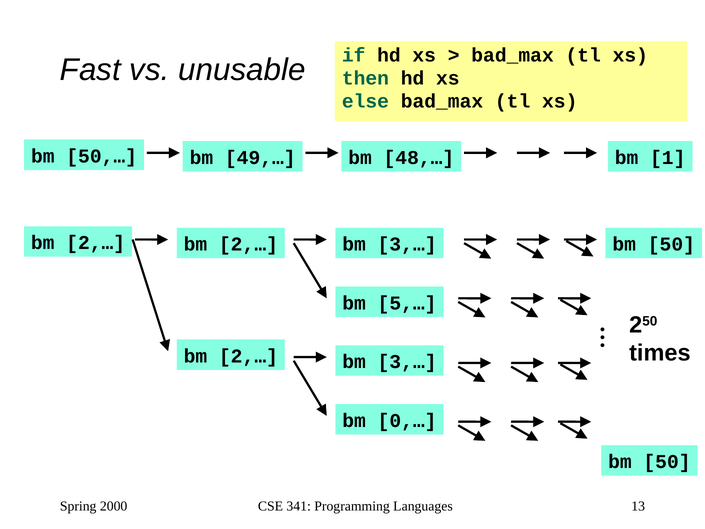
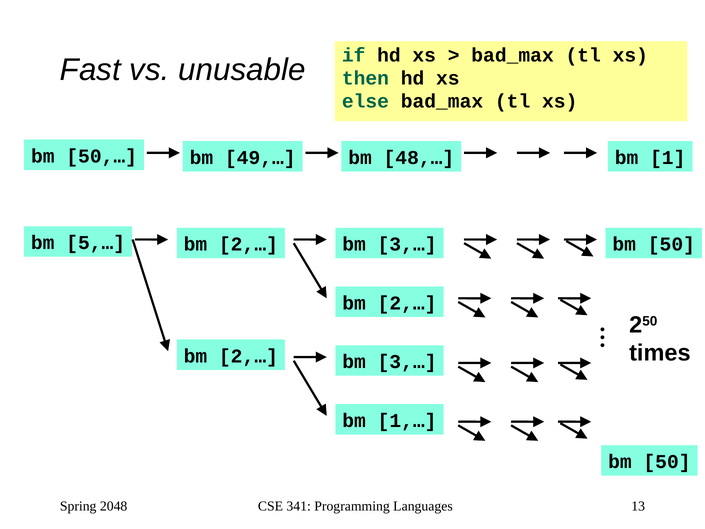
2,…: 2,… -> 5,… (96, 243)
5,…: 5,… -> 2,… (407, 303)
0,…: 0,… -> 1,… (407, 421)
2000: 2000 -> 2048 (114, 506)
